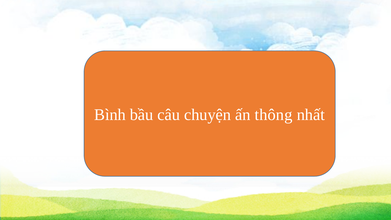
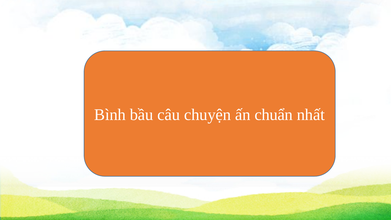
thông: thông -> chuẩn (274, 115)
